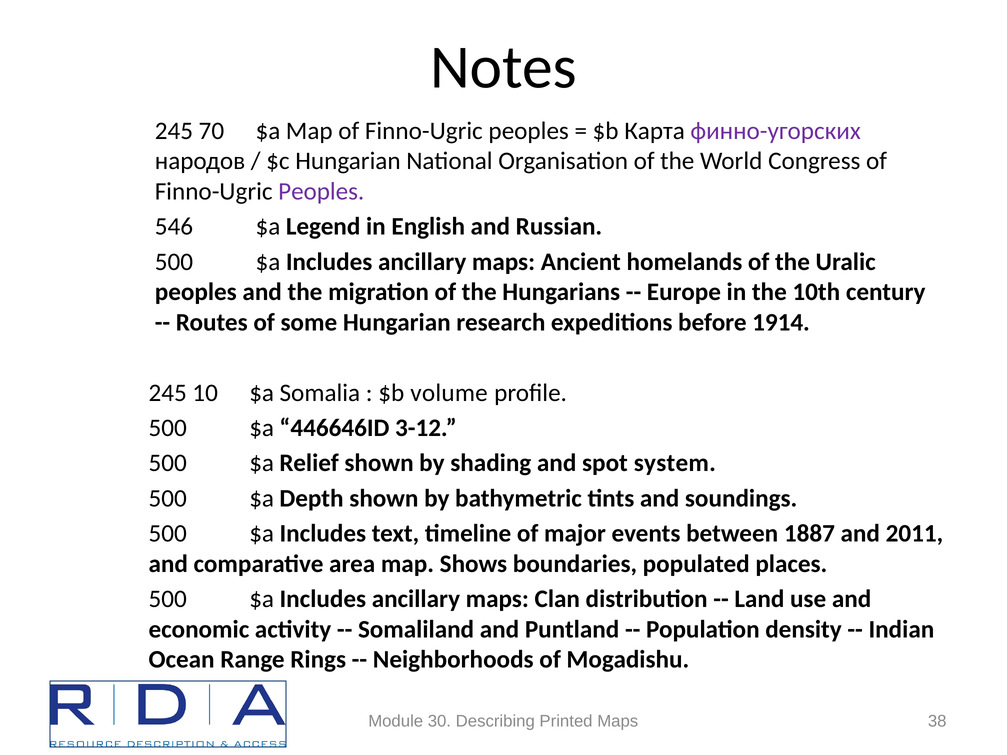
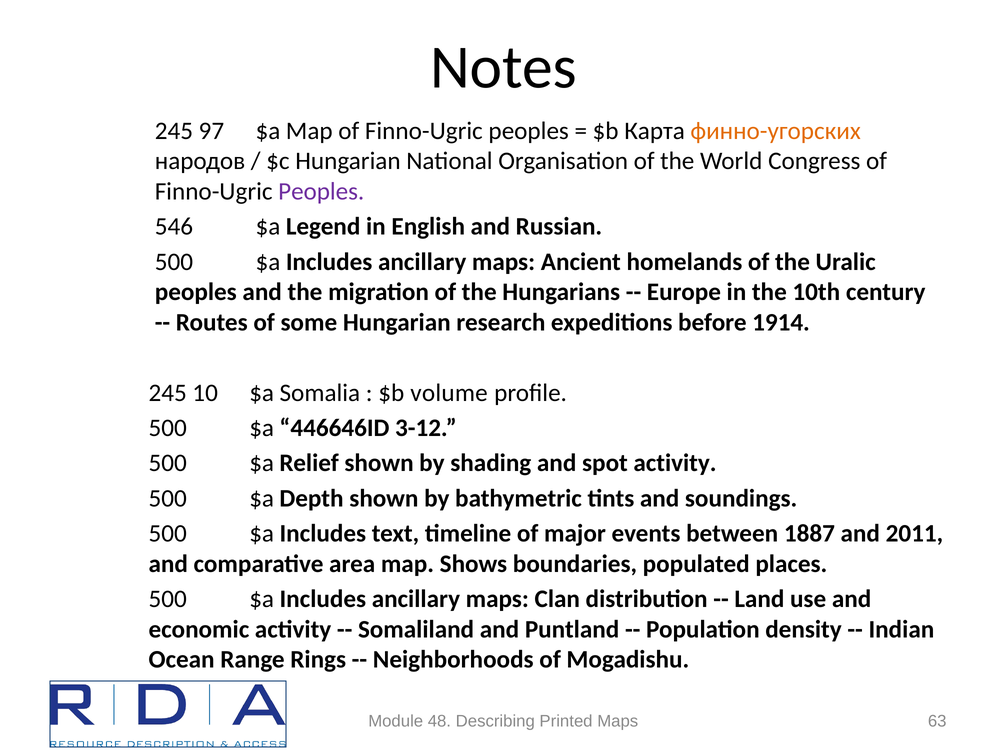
70: 70 -> 97 (211, 131)
финно-угорских colour: purple -> orange (776, 131)
spot system: system -> activity (675, 463)
30: 30 -> 48 (439, 721)
38: 38 -> 63 (937, 721)
